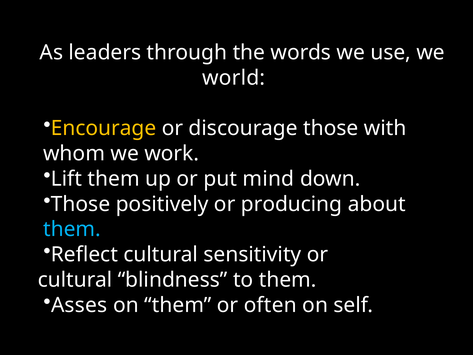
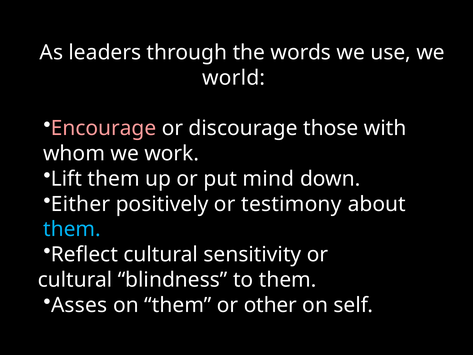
Encourage colour: yellow -> pink (104, 128)
Those: Those -> Either (80, 204)
producing: producing -> testimony (291, 204)
often: often -> other (270, 305)
